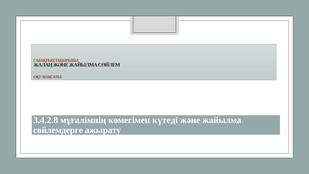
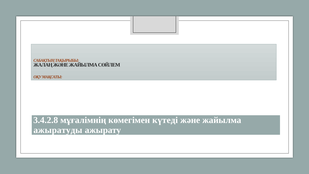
сөйлемдерге: сөйлемдерге -> ажыратуды (58, 130)
